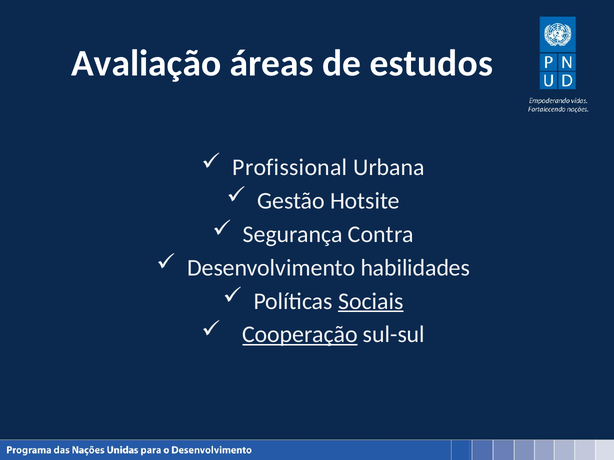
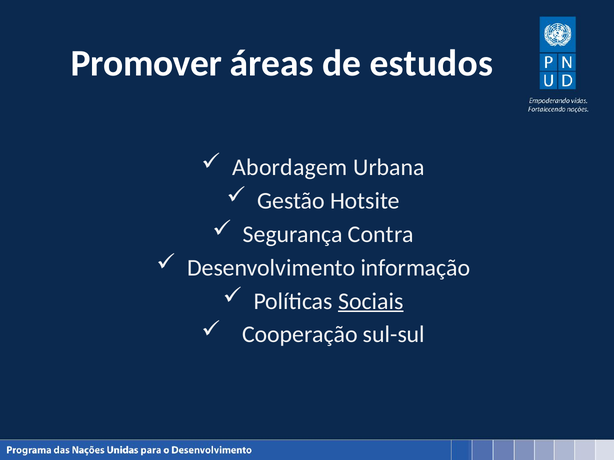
Avaliação: Avaliação -> Promover (146, 64)
Profissional: Profissional -> Abordagem (290, 168)
habilidades: habilidades -> informação (415, 268)
Cooperação underline: present -> none (300, 335)
